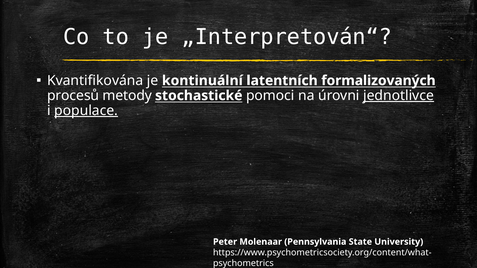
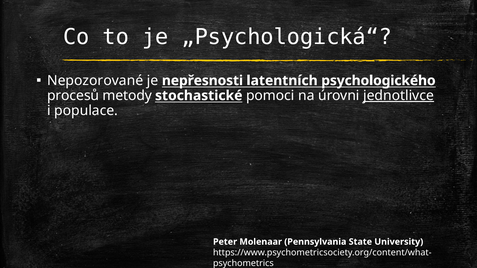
„Interpretován“: „Interpretován“ -> „Psychologická“ (287, 37)
Kvantifikována: Kvantifikována -> Nepozorované (95, 81)
kontinuální: kontinuální -> nepřesnosti (202, 81)
formalizovaných: formalizovaných -> psychologického (378, 81)
populace underline: present -> none (86, 111)
